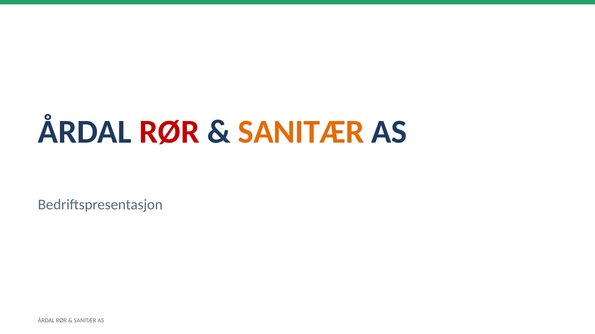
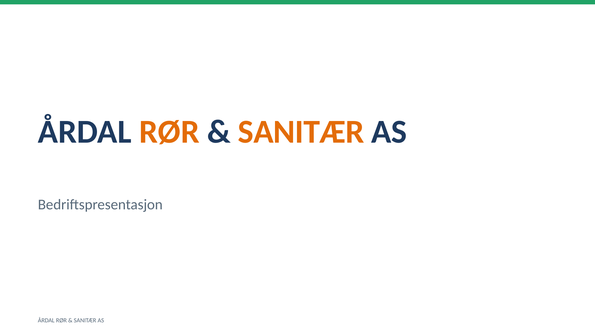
RØR colour: red -> orange (169, 132)
